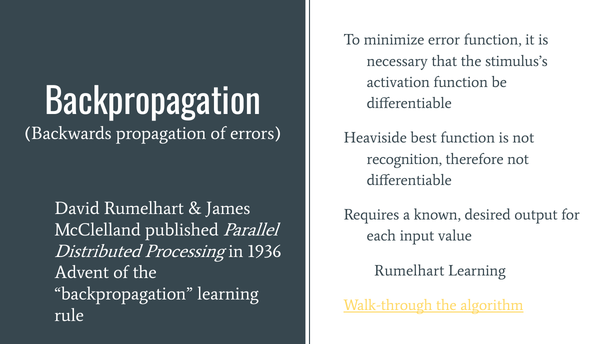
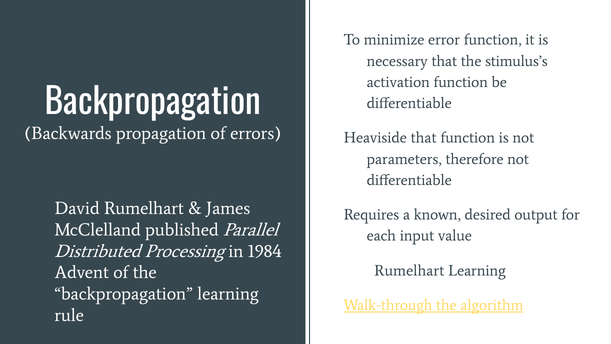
Heaviside best: best -> that (424, 138)
recognition: recognition -> parameters (404, 159)
1936: 1936 -> 1984 (265, 251)
